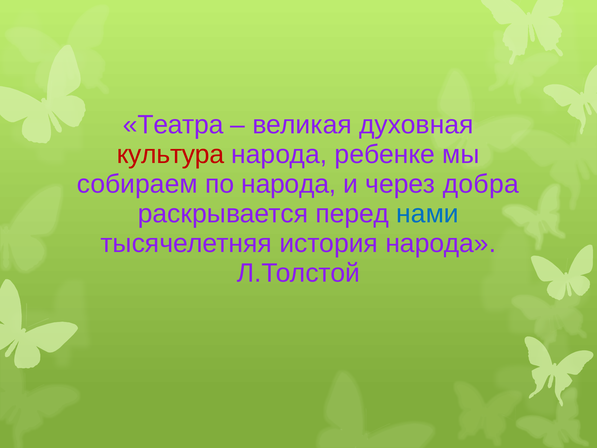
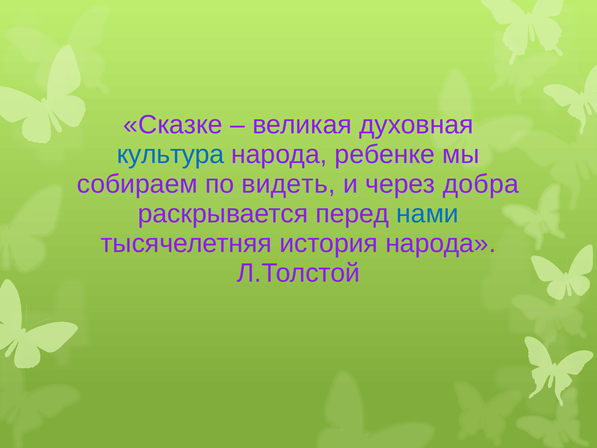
Театра: Театра -> Сказке (173, 125)
культура colour: red -> blue (171, 154)
по народа: народа -> видеть (288, 184)
